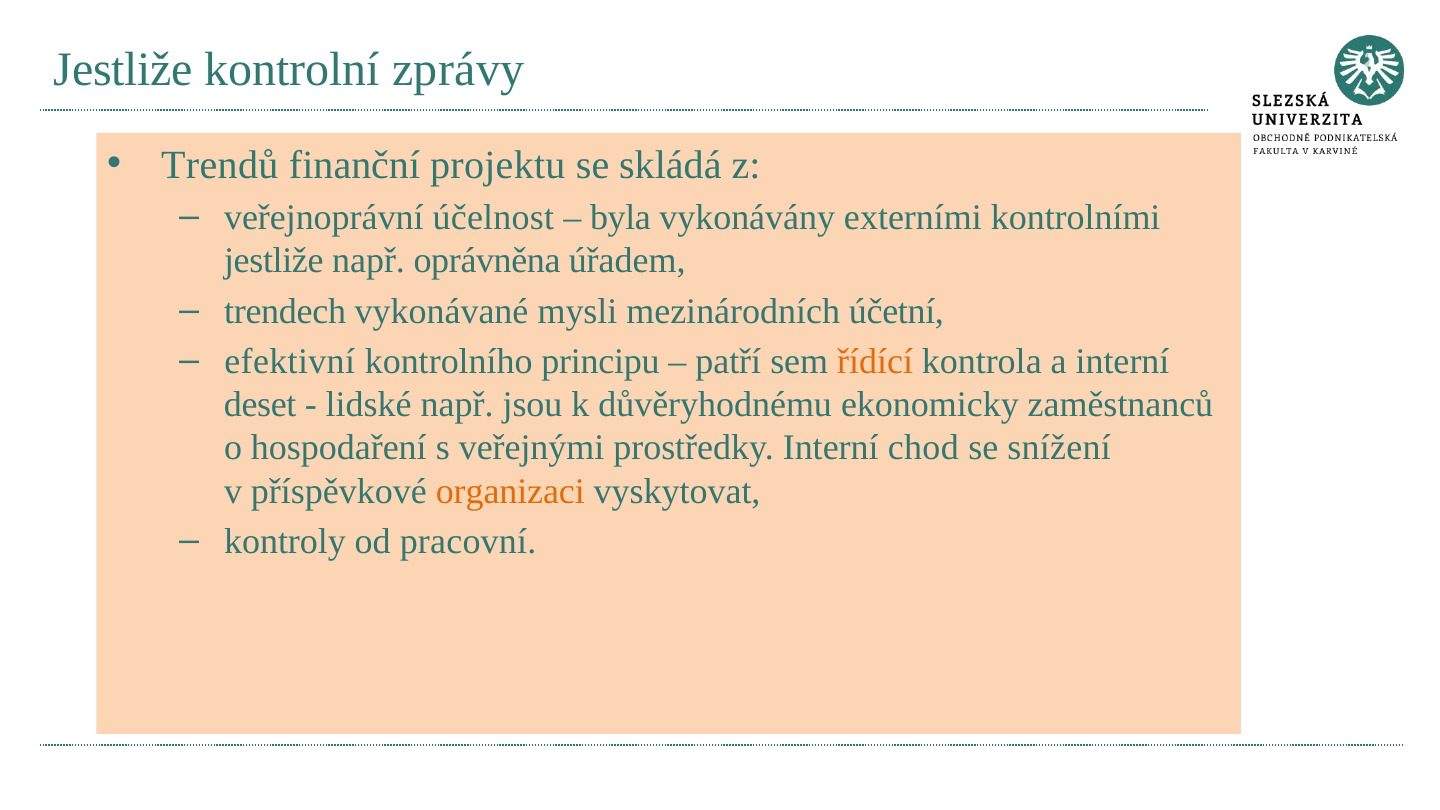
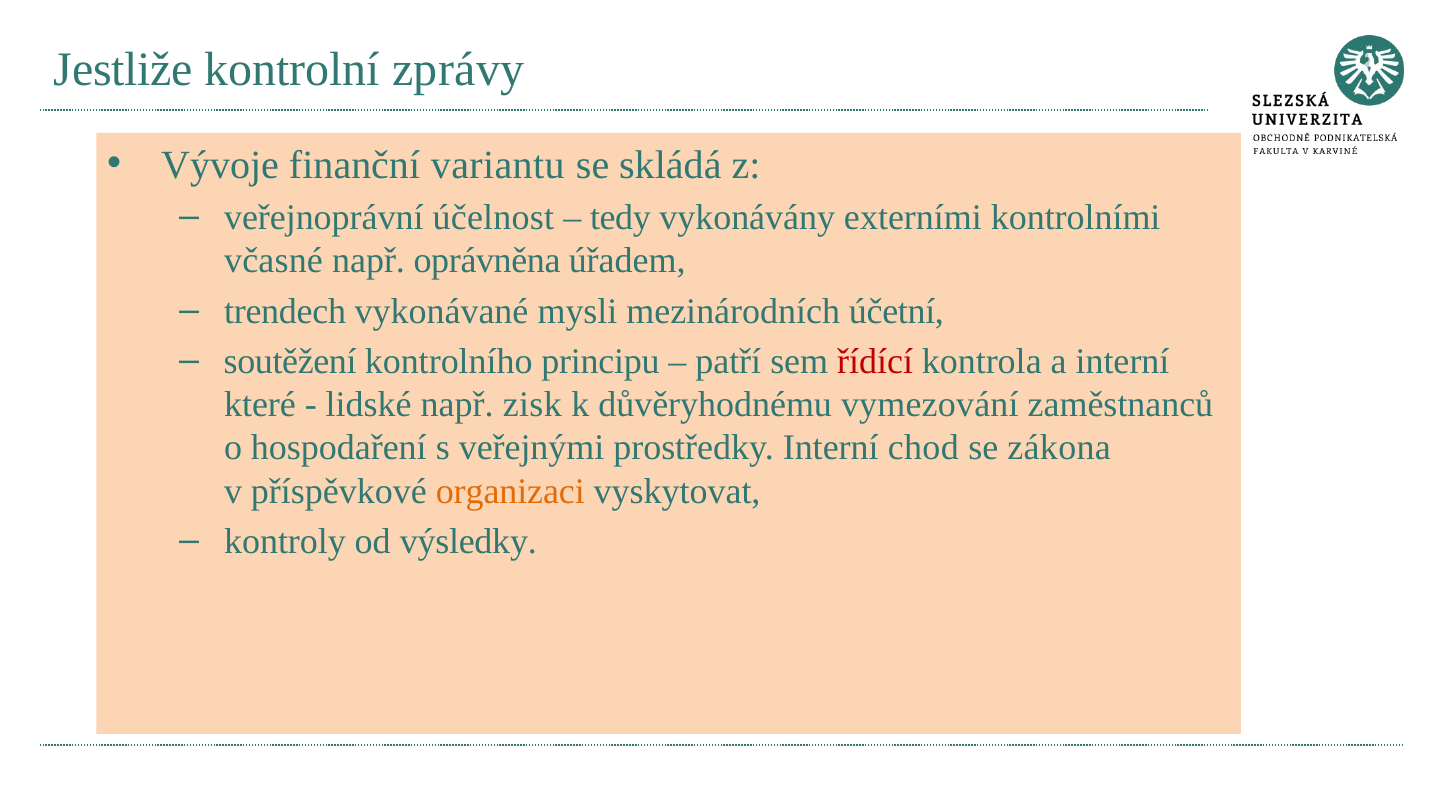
Trendů: Trendů -> Vývoje (220, 165)
projektu: projektu -> variantu (498, 165)
byla: byla -> tedy (620, 218)
jestliže: jestliže -> včasné (274, 261)
efektivní: efektivní -> soutěžení (290, 362)
řídící colour: orange -> red (875, 362)
deset: deset -> které (260, 405)
jsou: jsou -> zisk (532, 405)
ekonomicky: ekonomicky -> vymezování (930, 405)
snížení: snížení -> zákona (1059, 448)
pracovní: pracovní -> výsledky (468, 542)
